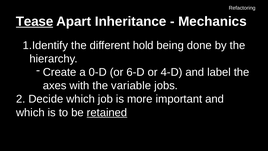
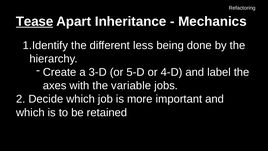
hold: hold -> less (143, 45)
0-D: 0-D -> 3-D (98, 72)
6-D: 6-D -> 5-D (136, 72)
retained underline: present -> none (107, 112)
